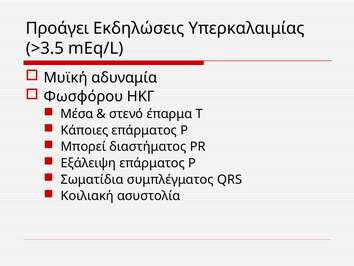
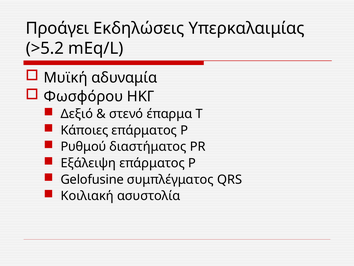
>3.5: >3.5 -> >5.2 (45, 48)
Μέσα: Μέσα -> Δεξιό (77, 114)
Μπορεί: Μπορεί -> Ρυθμού (83, 146)
Σωματίδια: Σωματίδια -> Gelofusine (92, 179)
